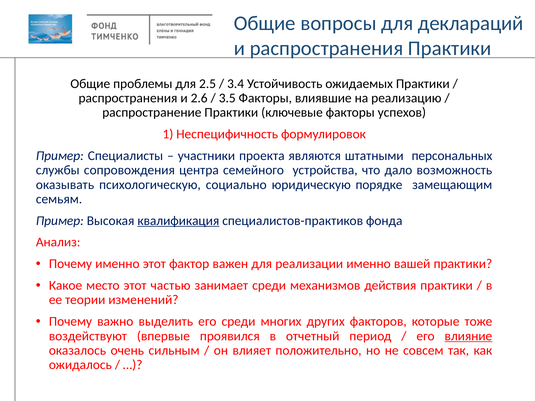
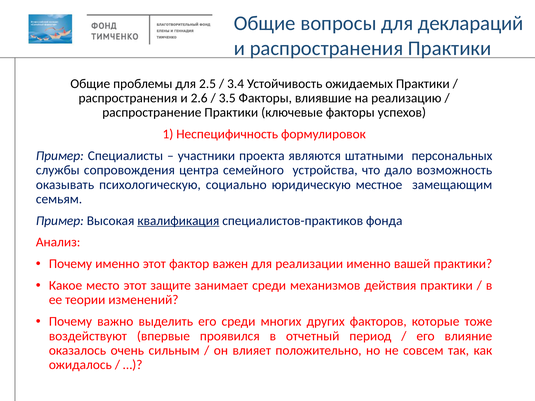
порядке: порядке -> местное (379, 185)
частью: частью -> защите (171, 286)
влияние underline: present -> none (468, 336)
